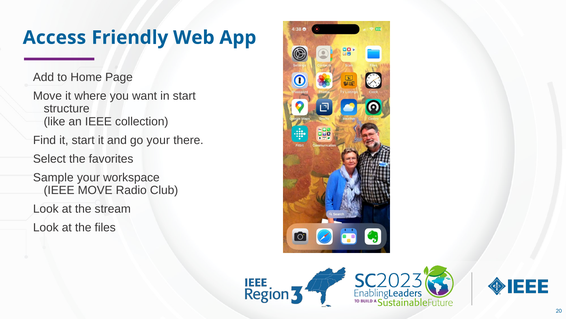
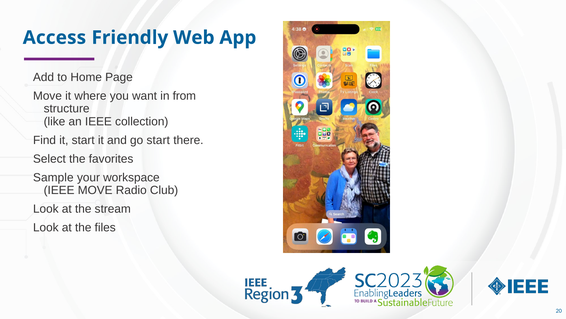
in start: start -> from (184, 96)
go your: your -> start (158, 140)
